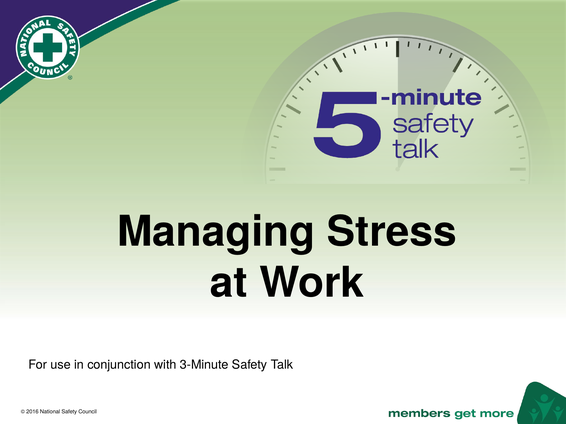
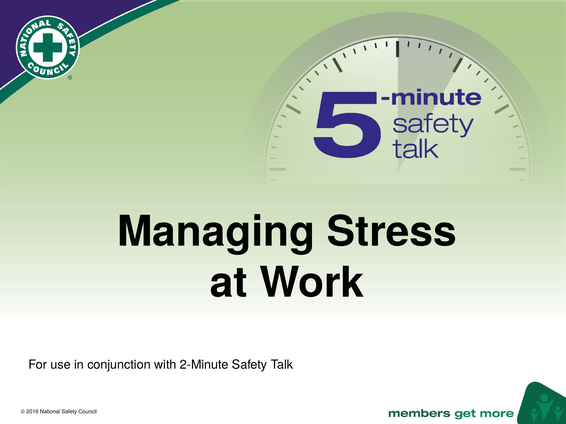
3-Minute: 3-Minute -> 2-Minute (204, 365)
